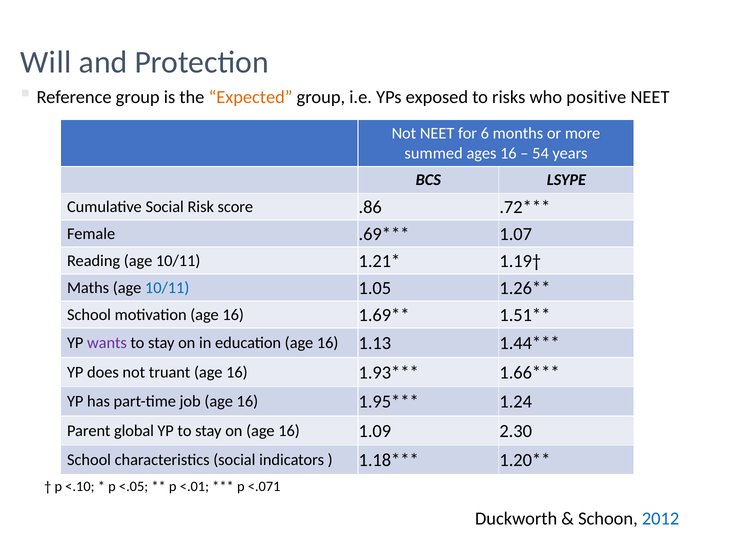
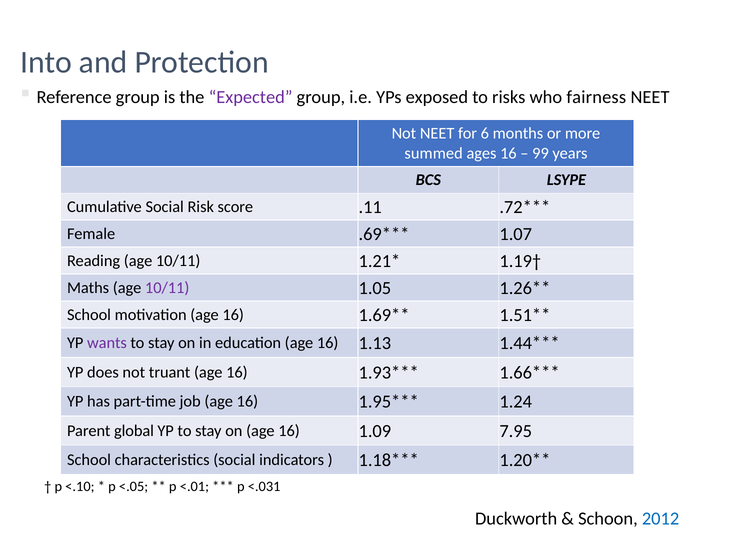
Will: Will -> Into (46, 62)
Expected colour: orange -> purple (251, 97)
positive: positive -> fairness (596, 97)
54: 54 -> 99 (540, 153)
.86: .86 -> .11 (370, 207)
10/11 colour: blue -> purple (167, 288)
2.30: 2.30 -> 7.95 (516, 432)
<.071: <.071 -> <.031 (264, 487)
